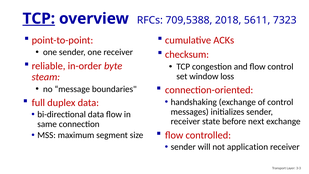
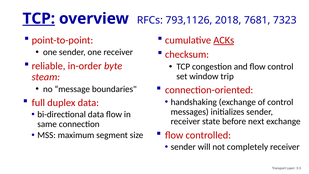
709,5388: 709,5388 -> 793,1126 (189, 20)
5611: 5611 -> 7681 (257, 20)
ACKs underline: none -> present (224, 40)
loss: loss -> trip (227, 76)
application: application -> completely (248, 147)
